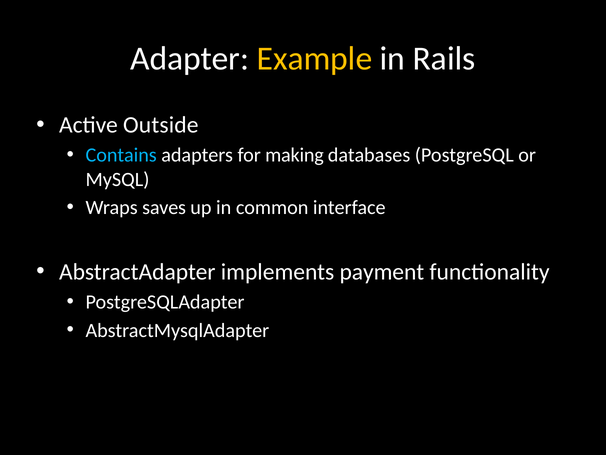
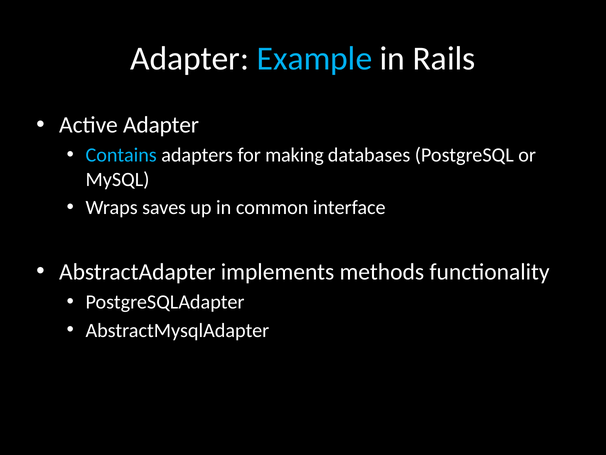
Example colour: yellow -> light blue (314, 58)
Active Outside: Outside -> Adapter (161, 125)
payment: payment -> methods (382, 272)
